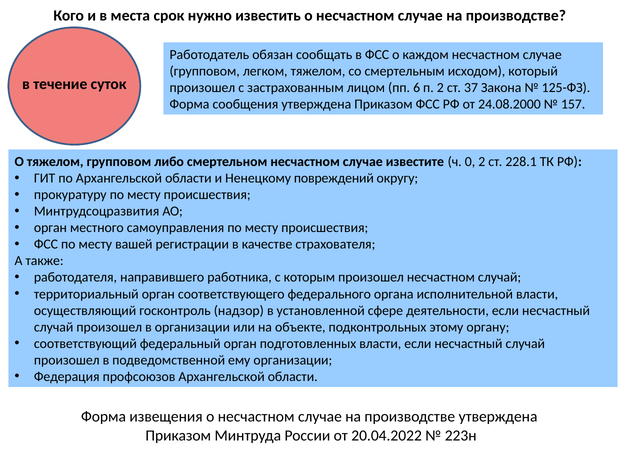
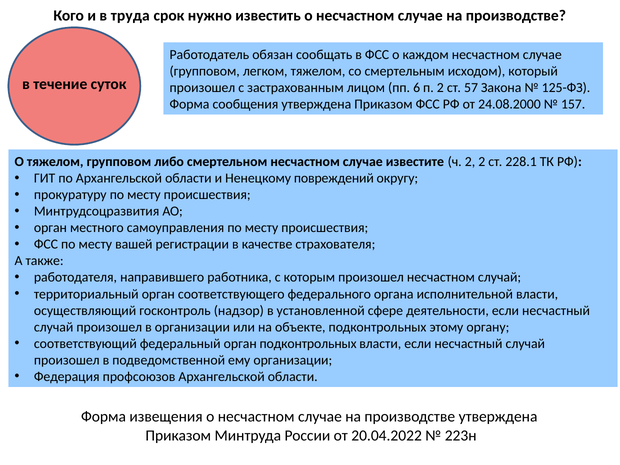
места: места -> труда (130, 16)
37: 37 -> 57 (471, 88)
ч 0: 0 -> 2 (470, 162)
орган подготовленных: подготовленных -> подконтрольных (308, 344)
